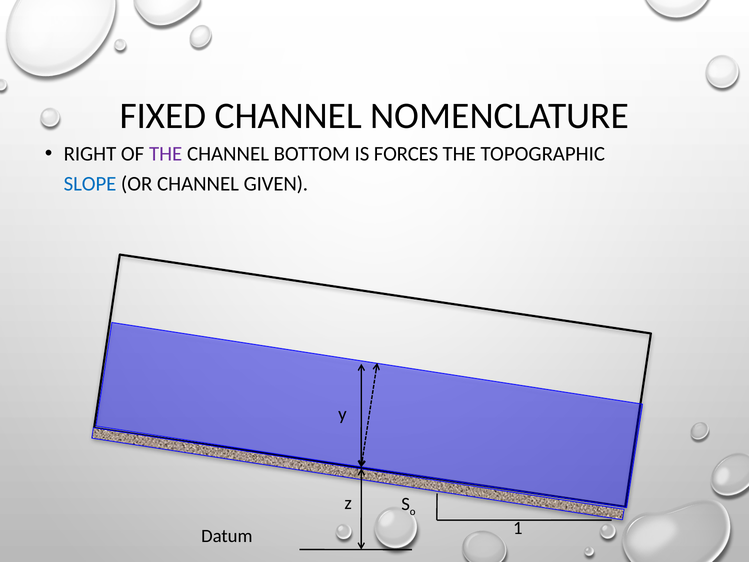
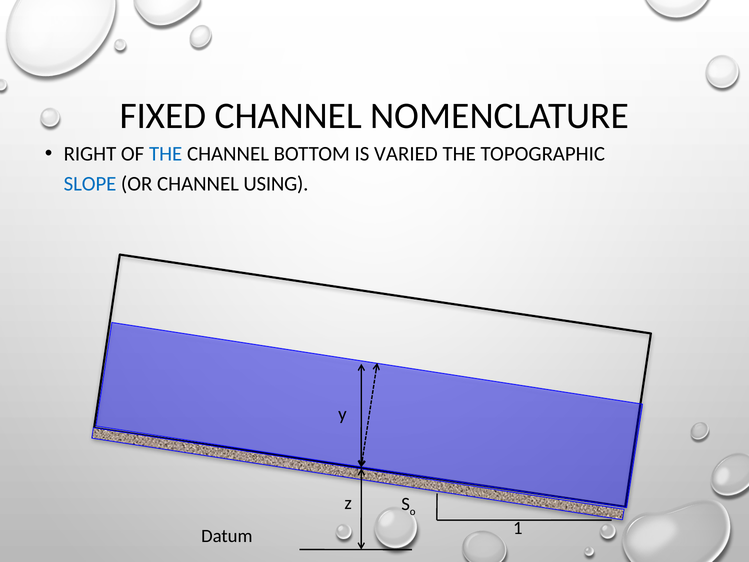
THE colour: purple -> blue (166, 154)
FORCES: FORCES -> VARIED (406, 154)
GIVEN: GIVEN -> USING (276, 184)
